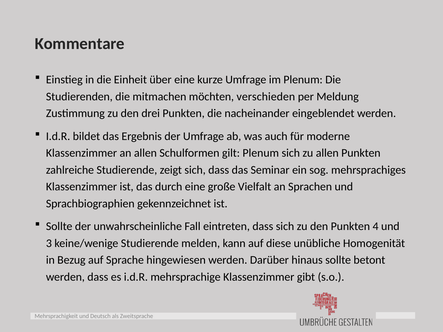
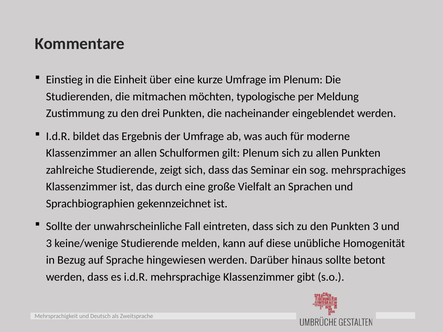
verschieden: verschieden -> typologische (266, 97)
Punkten 4: 4 -> 3 (376, 227)
